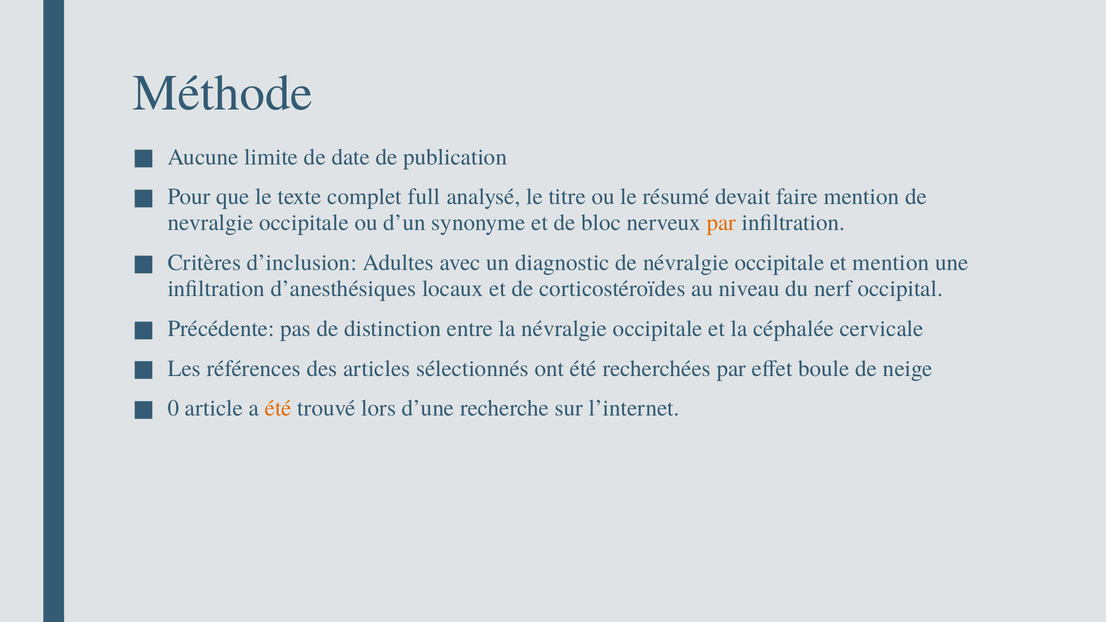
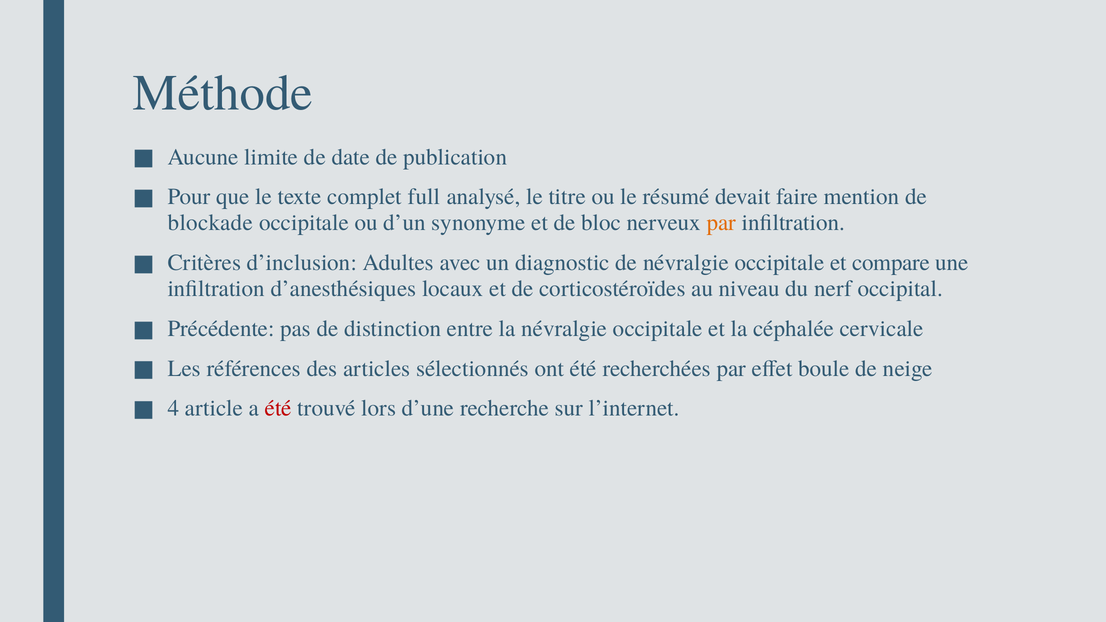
nevralgie: nevralgie -> blockade (210, 223)
et mention: mention -> compare (891, 263)
0: 0 -> 4 (173, 408)
été colour: orange -> red (278, 408)
